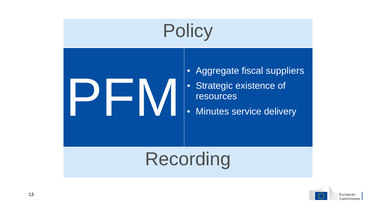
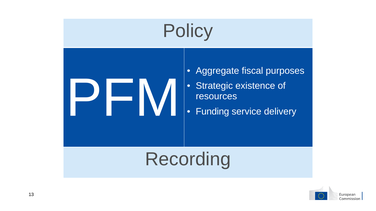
suppliers: suppliers -> purposes (285, 71)
Minutes: Minutes -> Funding (212, 112)
